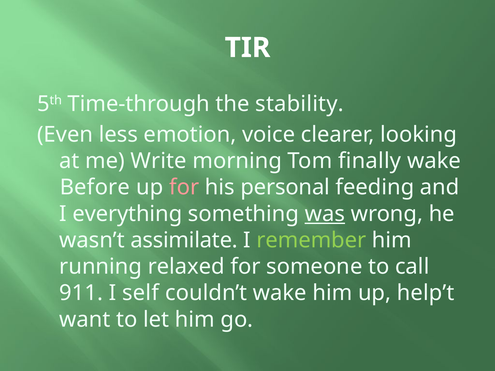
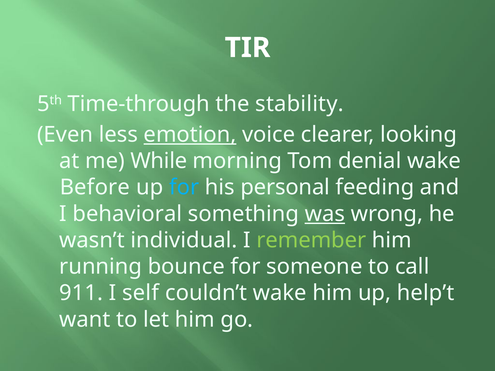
emotion underline: none -> present (190, 135)
Write: Write -> While (159, 161)
finally: finally -> denial (370, 161)
for colour: pink -> light blue (184, 188)
everything: everything -> behavioral (127, 214)
assimilate: assimilate -> individual (184, 240)
relaxed: relaxed -> bounce (186, 267)
